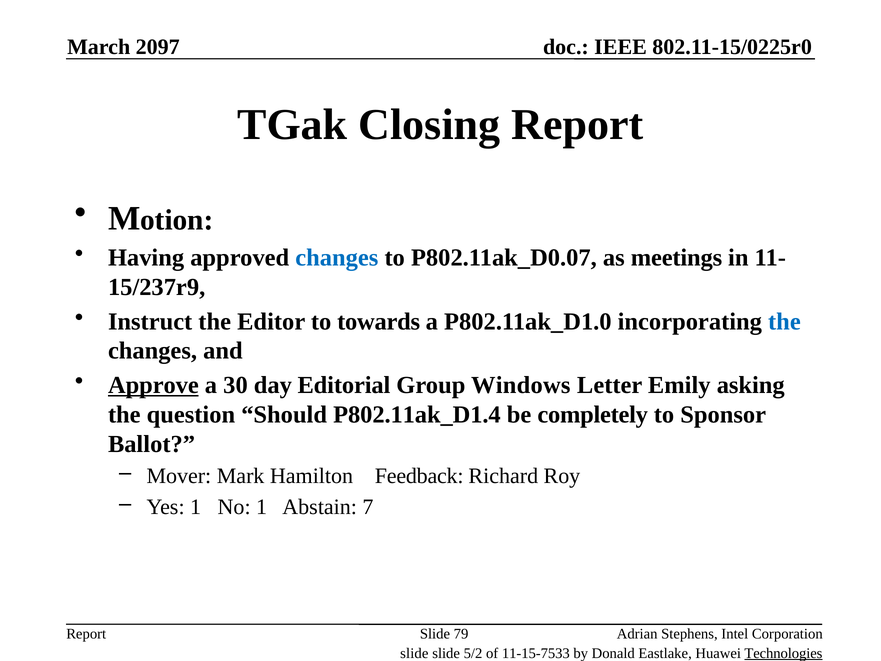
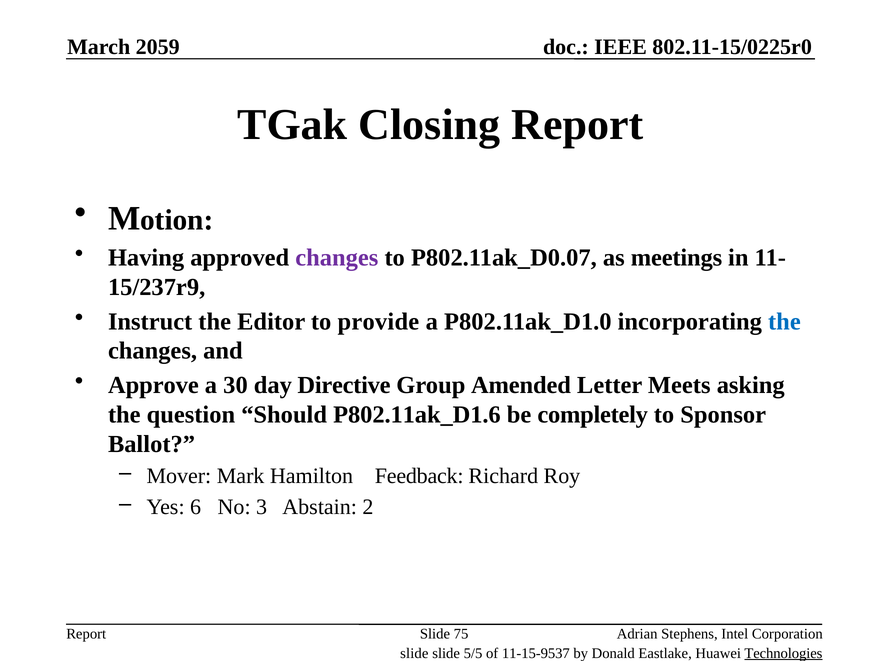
2097: 2097 -> 2059 (158, 47)
changes colour: blue -> purple (337, 258)
towards: towards -> provide (378, 321)
Approve underline: present -> none (153, 385)
Editorial: Editorial -> Directive (344, 385)
Windows: Windows -> Amended (521, 385)
Emily: Emily -> Meets (679, 385)
P802.11ak_D1.4: P802.11ak_D1.4 -> P802.11ak_D1.6 (417, 414)
Yes 1: 1 -> 6 (196, 507)
No 1: 1 -> 3 (262, 507)
7: 7 -> 2 (368, 507)
79: 79 -> 75 (461, 634)
5/2: 5/2 -> 5/5 (473, 653)
11-15-7533: 11-15-7533 -> 11-15-9537 (536, 653)
